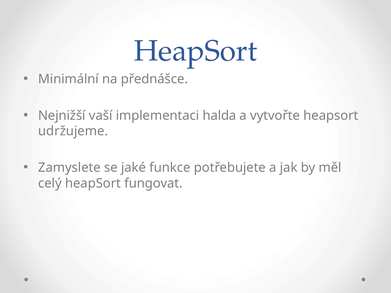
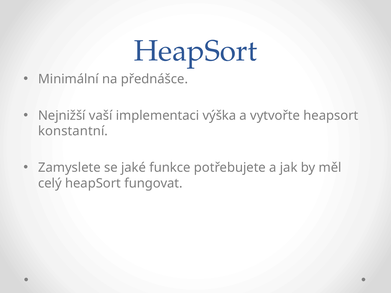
halda: halda -> výška (219, 116)
udržujeme: udržujeme -> konstantní (73, 131)
